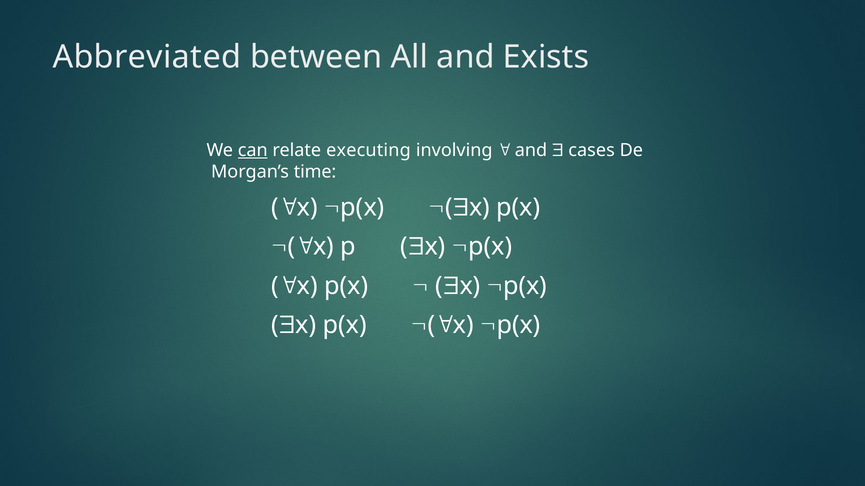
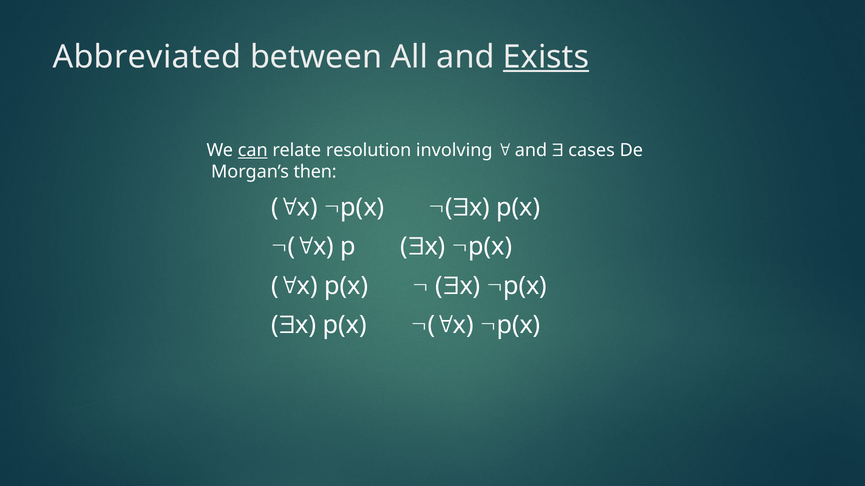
Exists underline: none -> present (546, 57)
executing: executing -> resolution (369, 150)
time: time -> then (315, 172)
